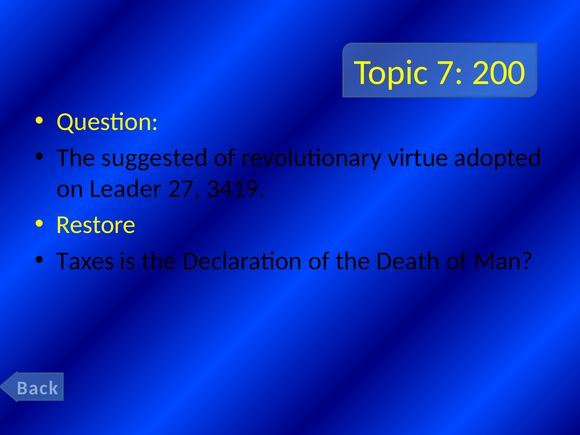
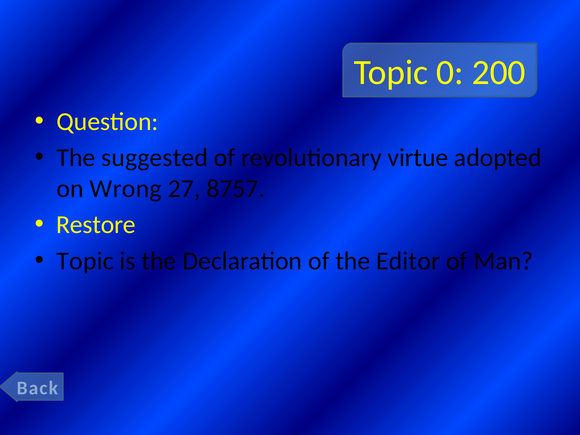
7: 7 -> 0 (450, 73)
Leader: Leader -> Wrong (126, 189)
3419: 3419 -> 8757 (236, 189)
Taxes: Taxes -> Topic (85, 261)
Death: Death -> Editor (408, 261)
